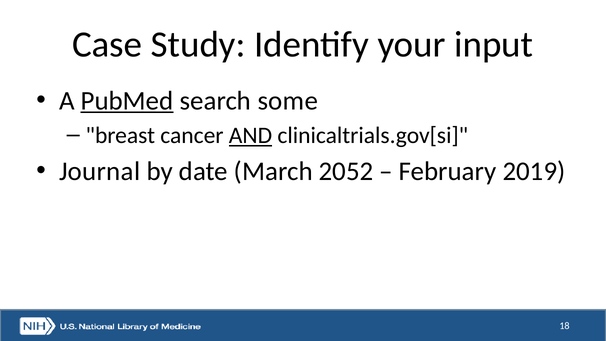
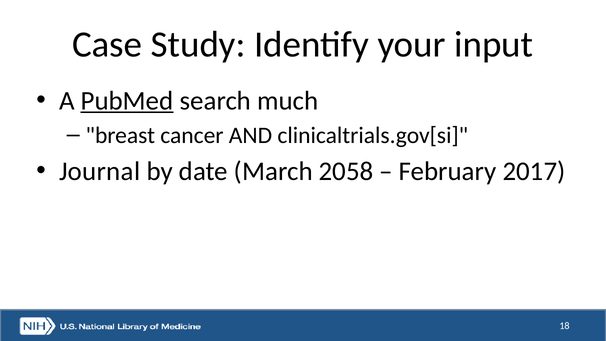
some: some -> much (288, 101)
AND underline: present -> none (250, 135)
2052: 2052 -> 2058 (346, 171)
2019: 2019 -> 2017 (534, 171)
